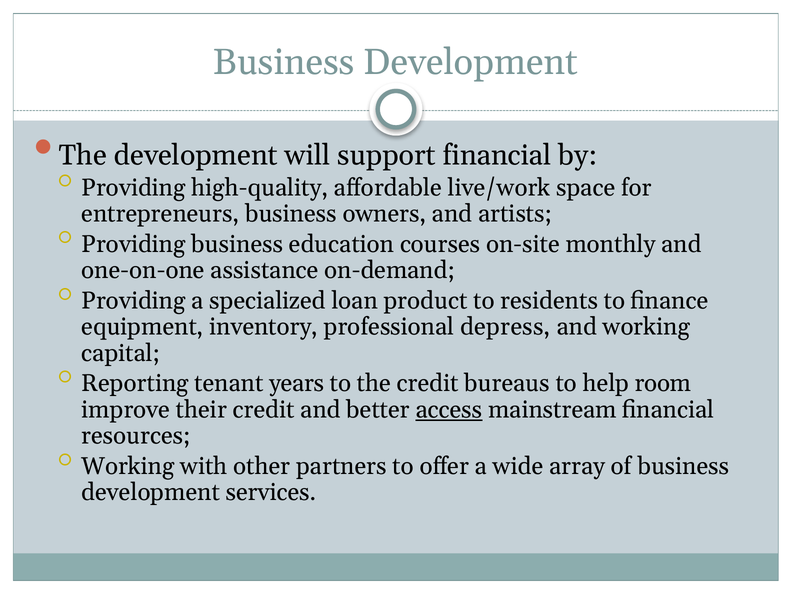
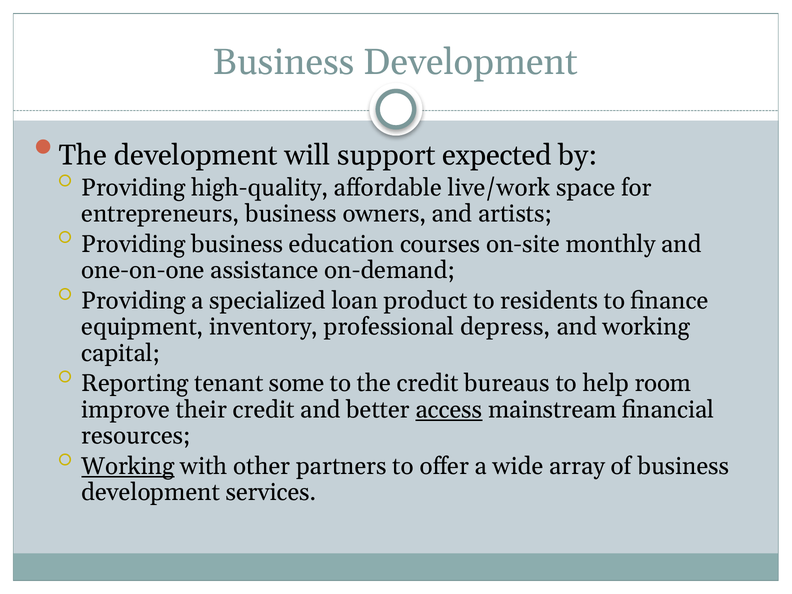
support financial: financial -> expected (497, 155)
years: years -> some (297, 383)
Working underline: none -> present (128, 466)
